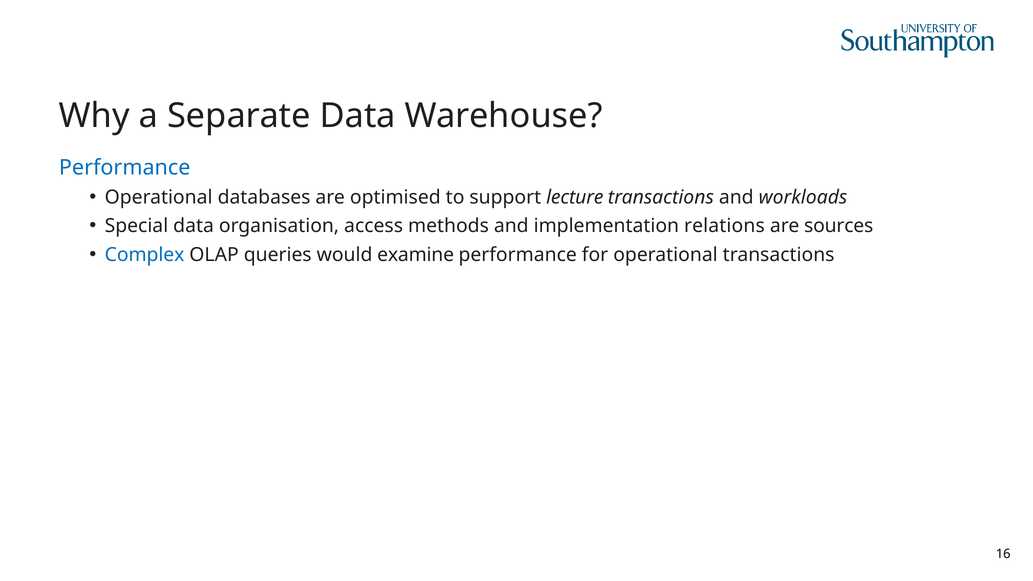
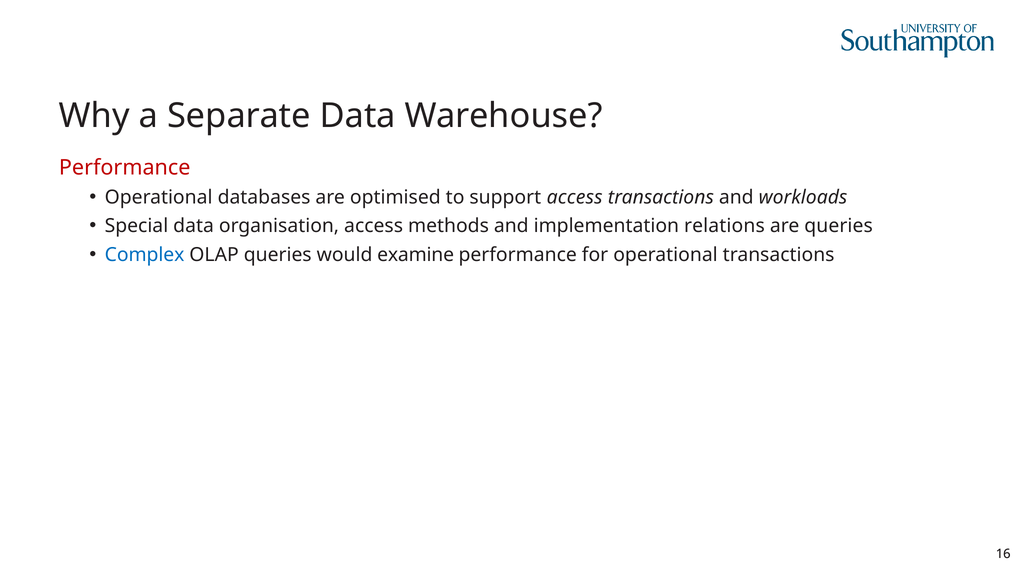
Performance colour: blue -> red (125, 168)
support lecture: lecture -> access (575, 197)
are sources: sources -> queries (839, 226)
